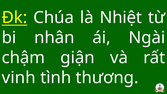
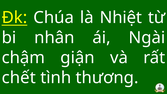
vinh: vinh -> chết (19, 78)
